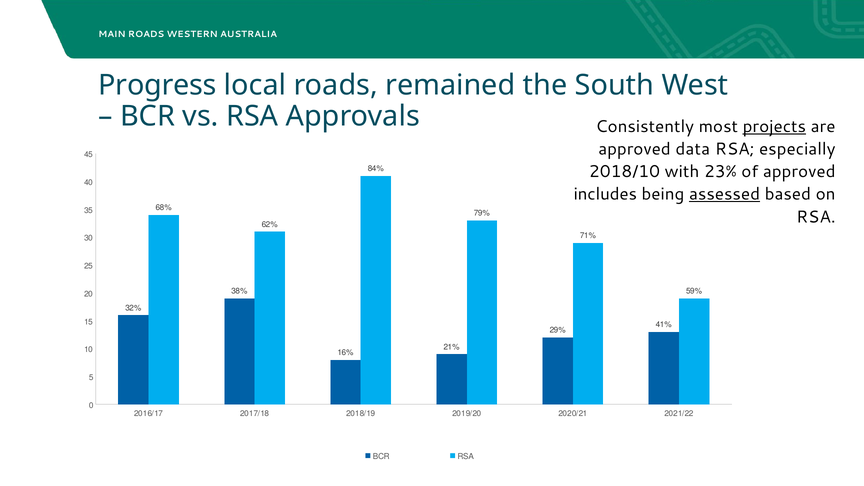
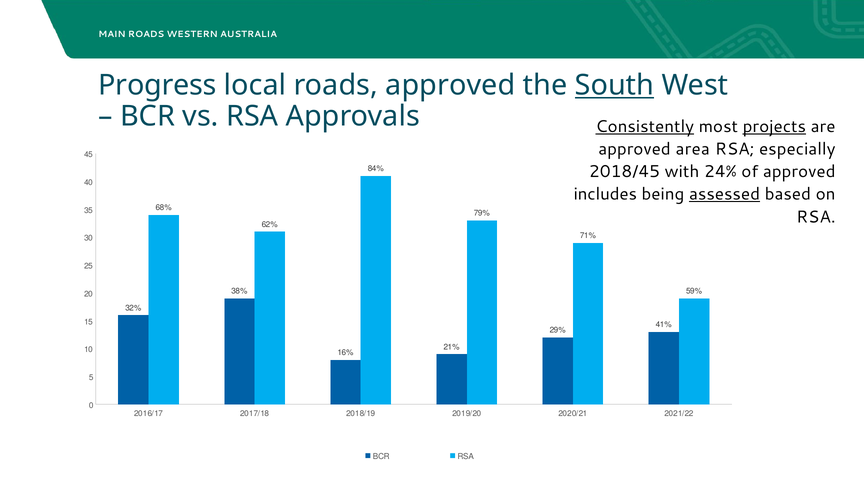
roads remained: remained -> approved (450, 85)
South underline: none -> present (614, 85)
Consistently underline: none -> present (645, 127)
data: data -> area (693, 149)
2018/10: 2018/10 -> 2018/45 (624, 172)
23%: 23% -> 24% (720, 172)
